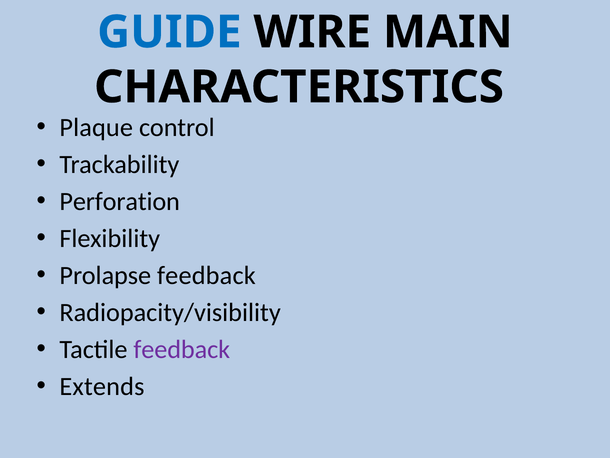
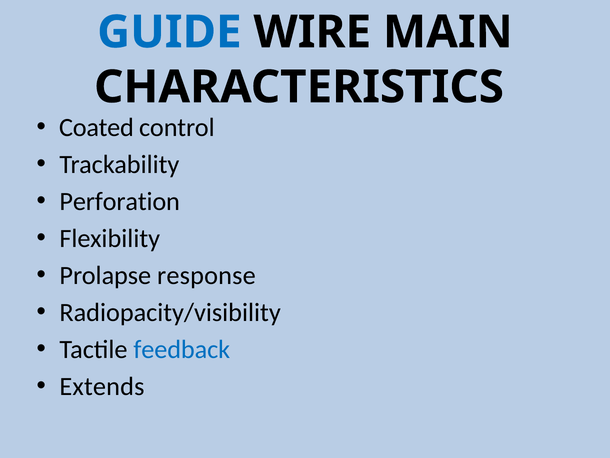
Plaque: Plaque -> Coated (96, 127)
Prolapse feedback: feedback -> response (206, 275)
feedback colour: purple -> blue (182, 349)
